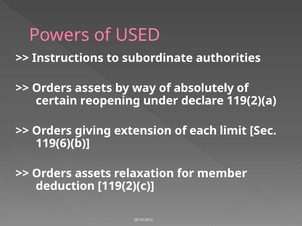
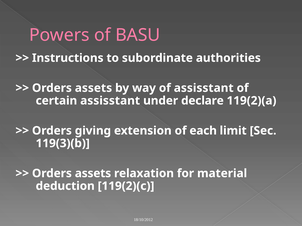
USED: USED -> BASU (138, 35)
of absolutely: absolutely -> assisstant (204, 88)
certain reopening: reopening -> assisstant (110, 101)
119(6)(b: 119(6)(b -> 119(3)(b (63, 144)
member: member -> material (222, 174)
